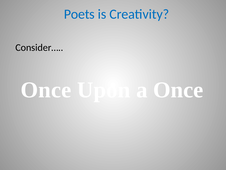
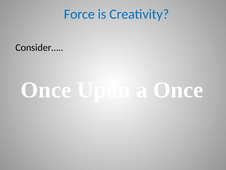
Poets: Poets -> Force (79, 14)
